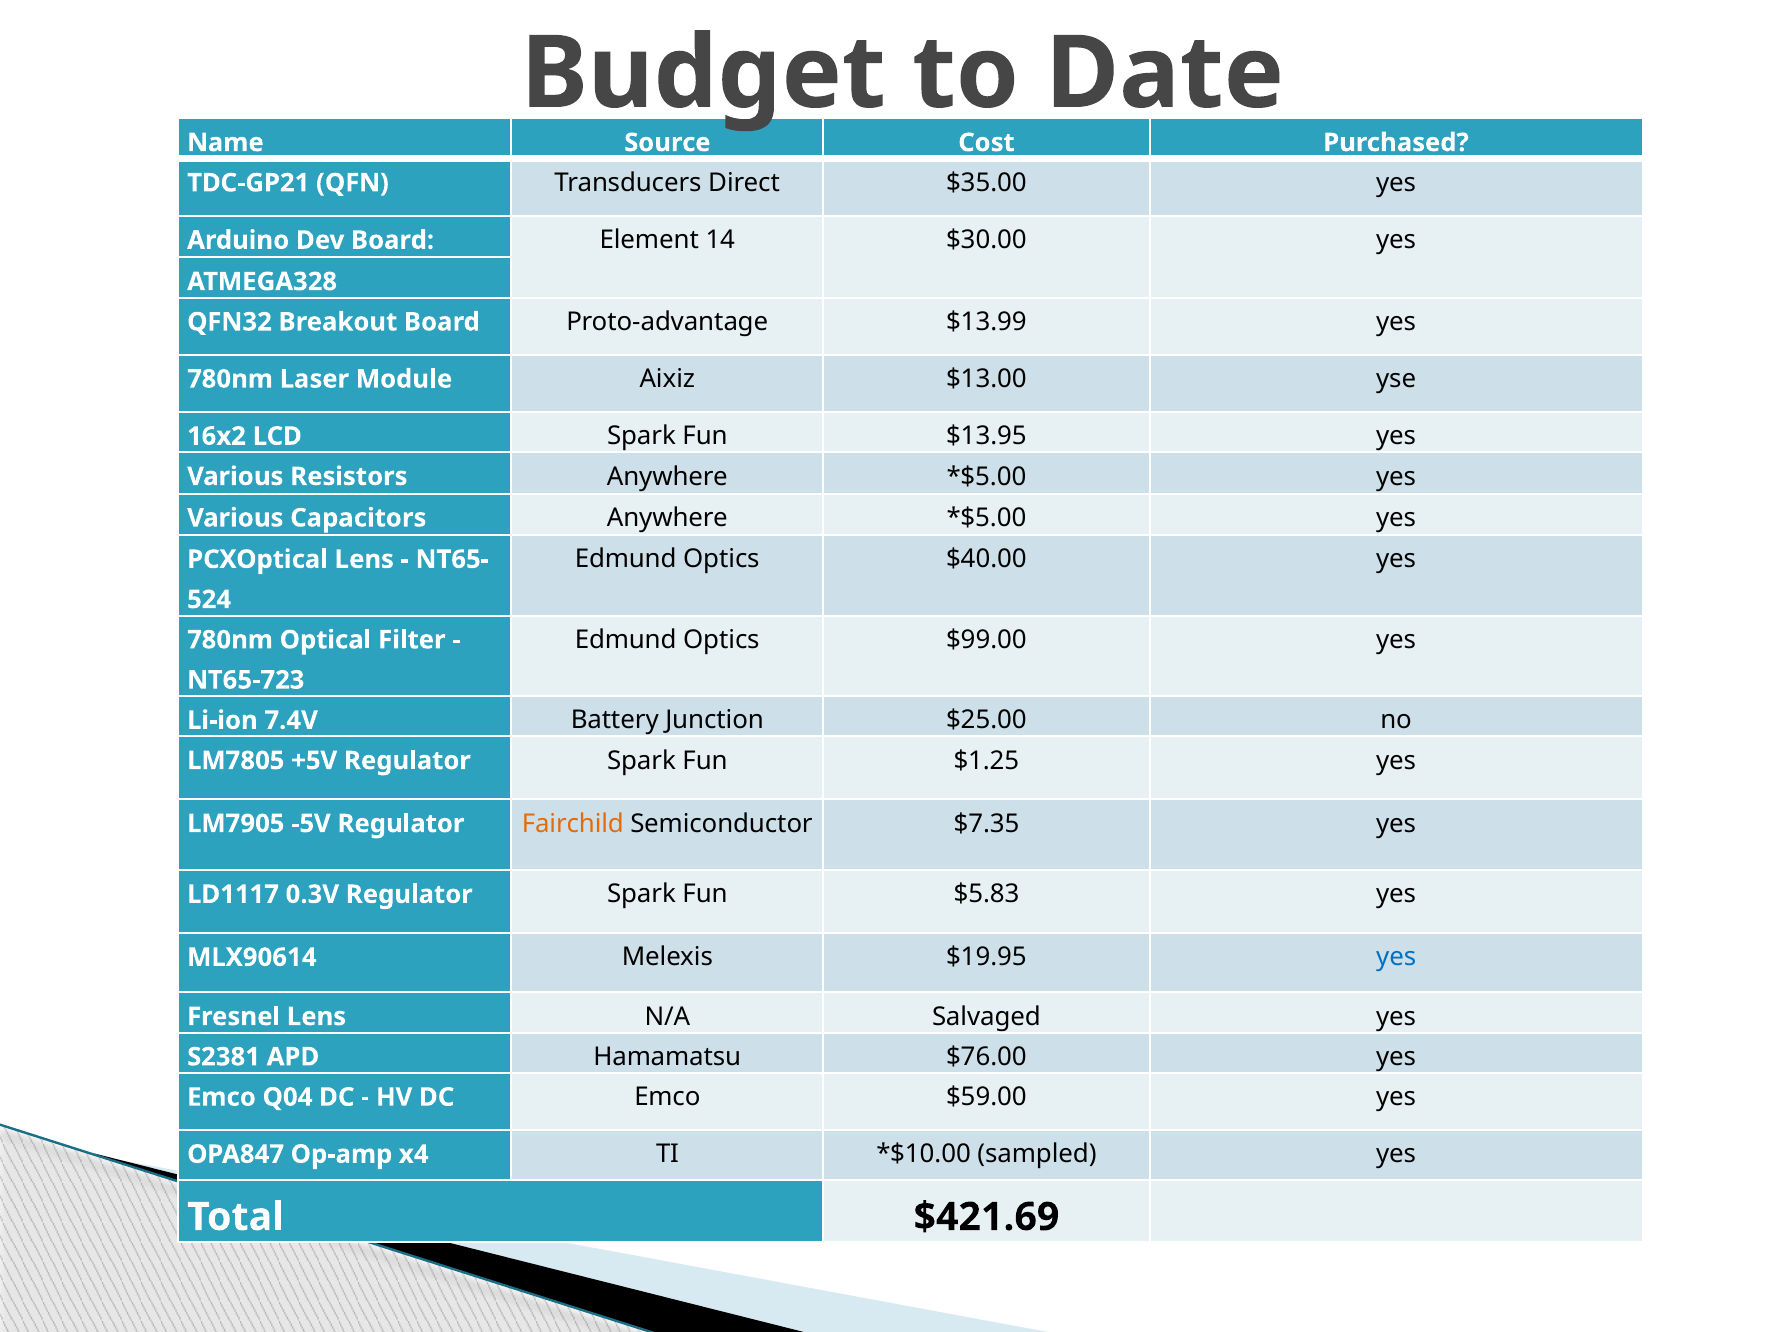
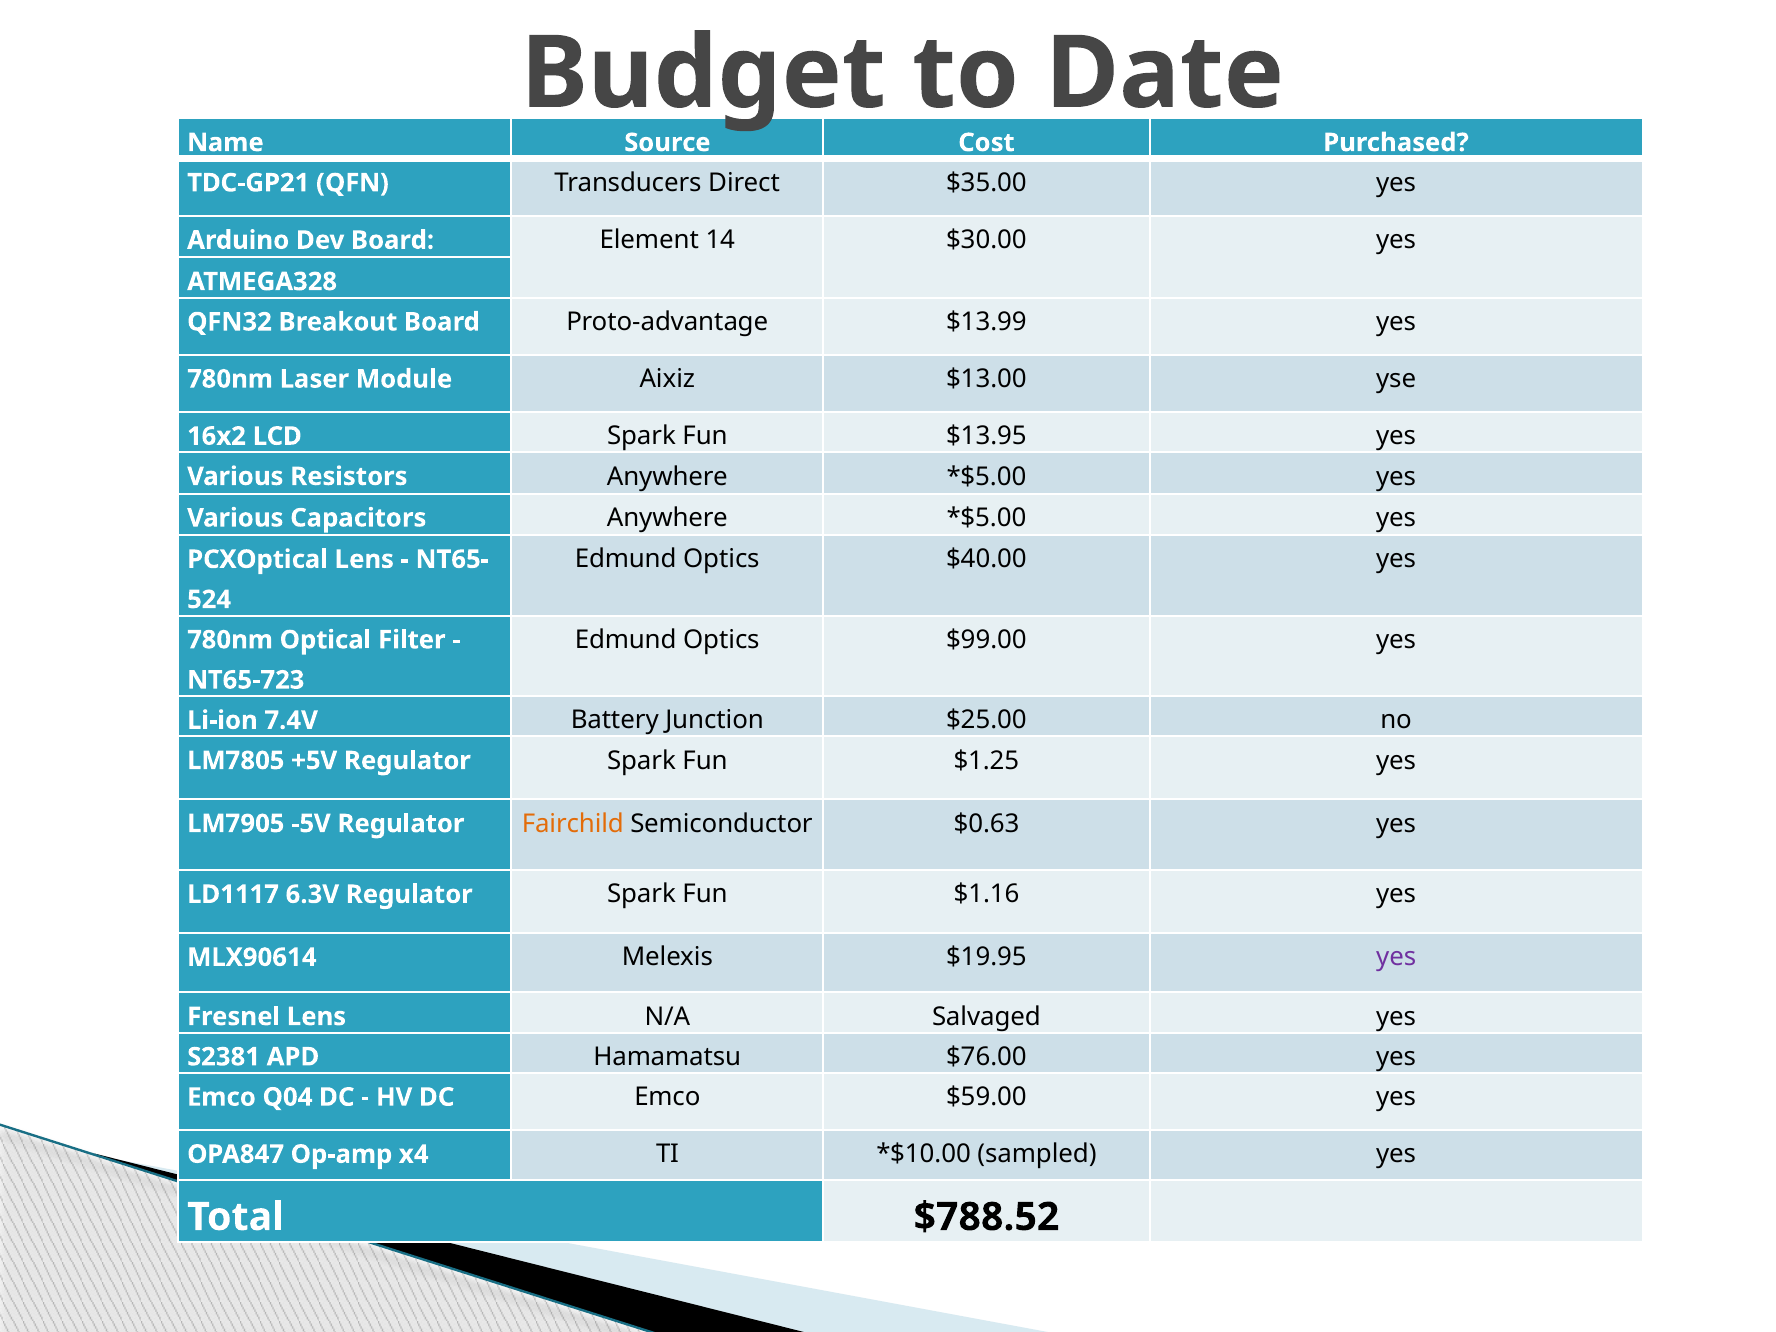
$7.35: $7.35 -> $0.63 (987, 824)
0.3V: 0.3V -> 6.3V (312, 894)
$5.83: $5.83 -> $1.16 (987, 894)
yes colour: blue -> purple (1396, 957)
$421.69: $421.69 -> $788.52 (986, 1217)
